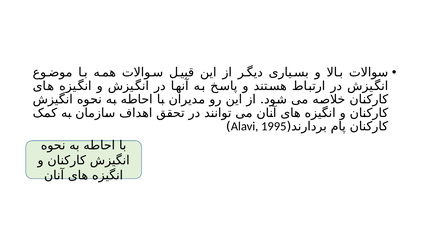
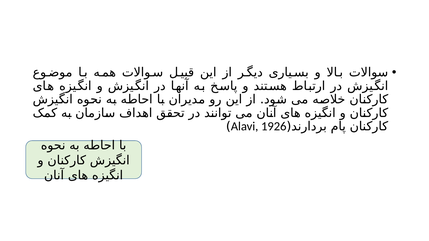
1995: 1995 -> 1926 (274, 127)
